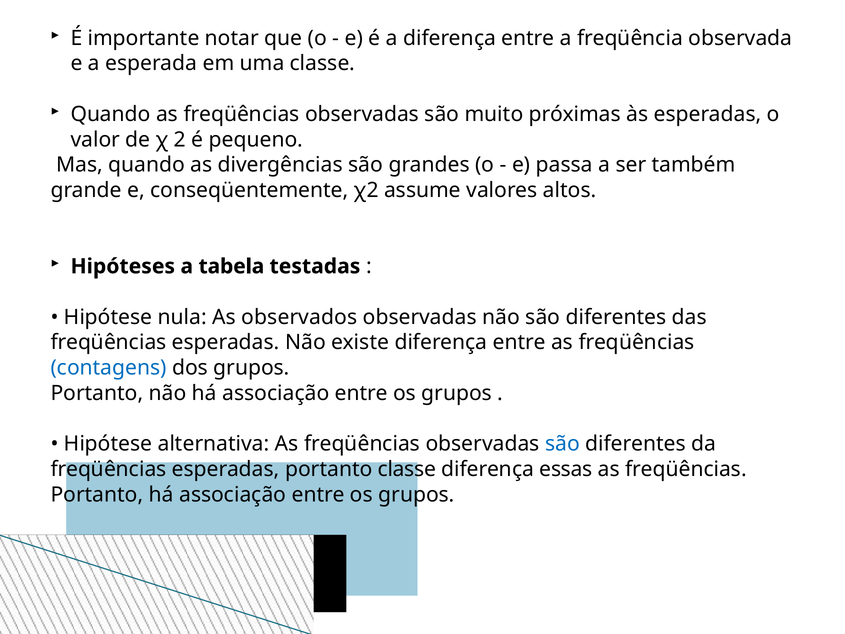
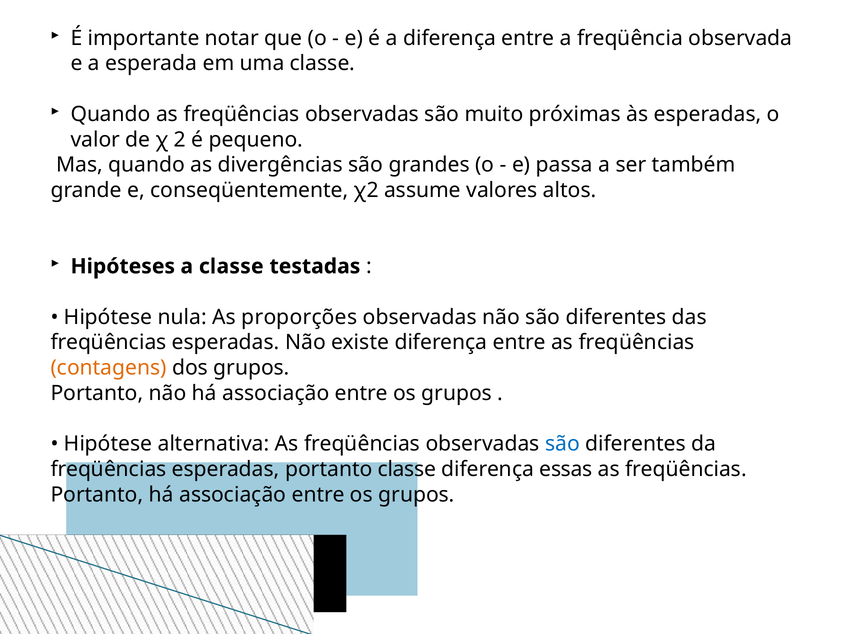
a tabela: tabela -> classe (231, 266)
observados: observados -> proporções (299, 317)
contagens colour: blue -> orange (109, 368)
